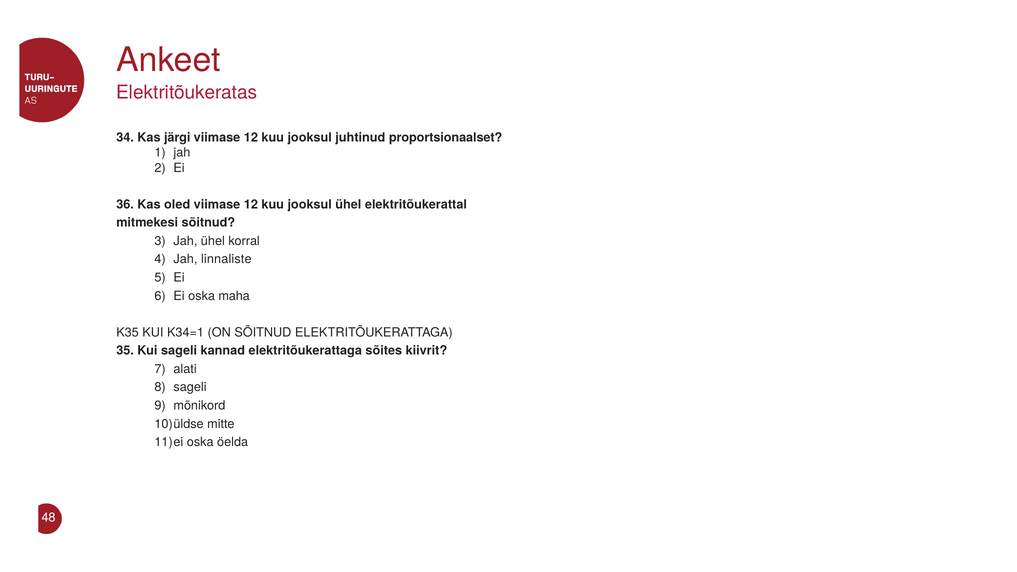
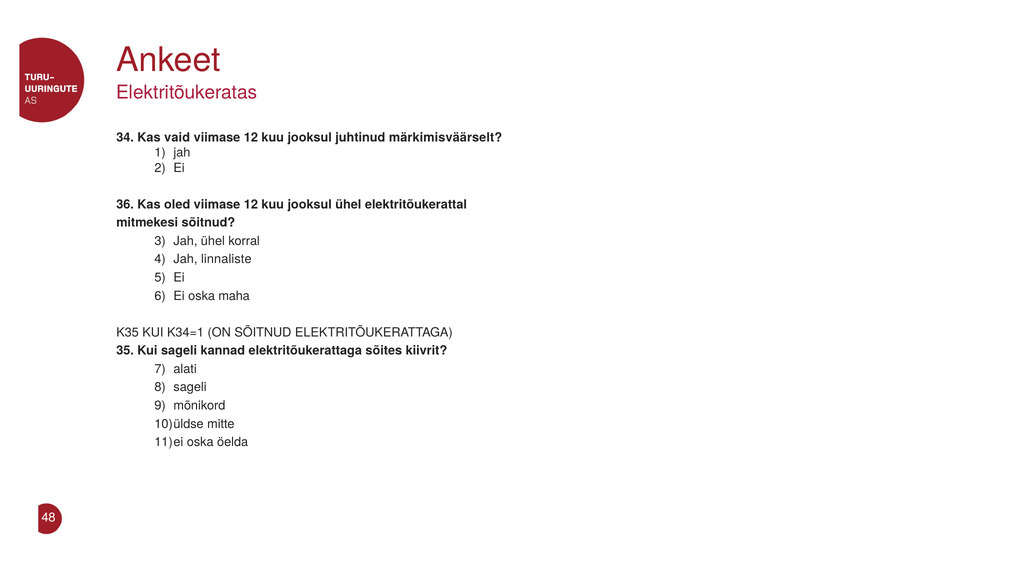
järgi: järgi -> vaid (177, 137)
proportsionaalset: proportsionaalset -> märkimisväärselt (446, 137)
